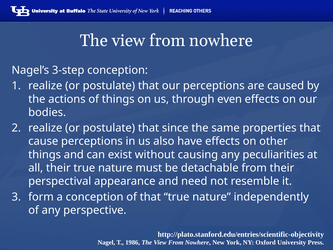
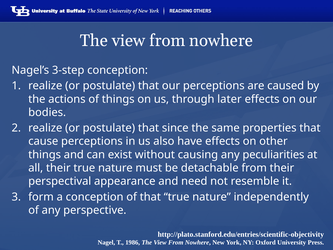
even: even -> later (229, 99)
